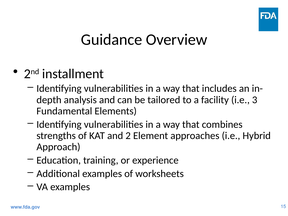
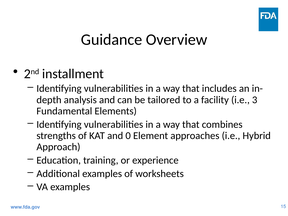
2: 2 -> 0 (128, 136)
